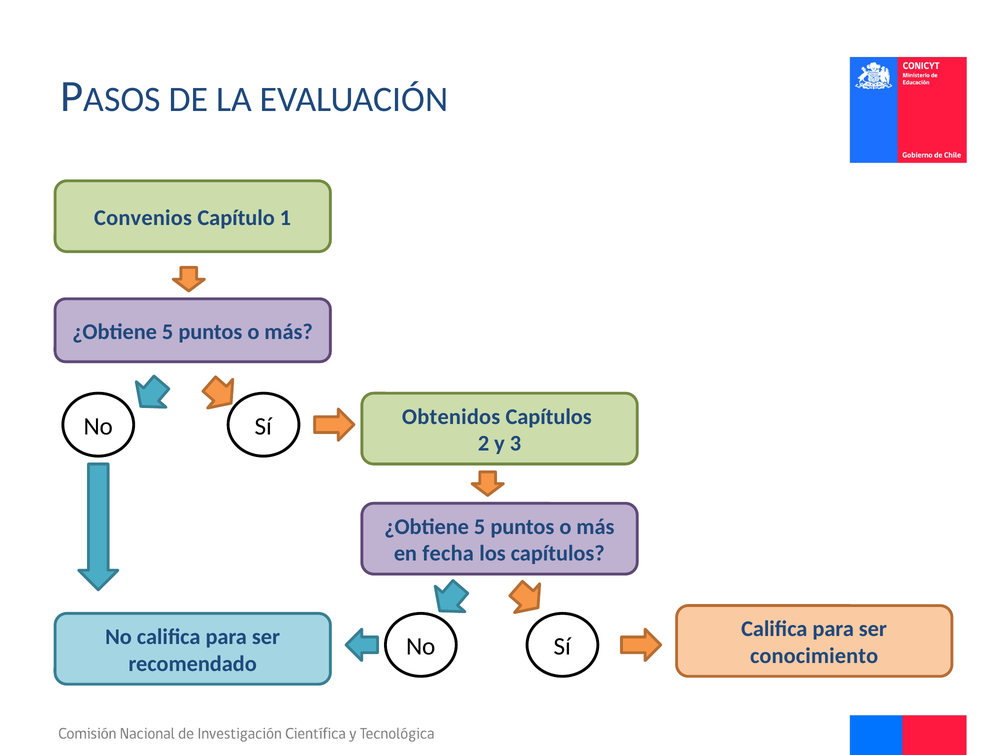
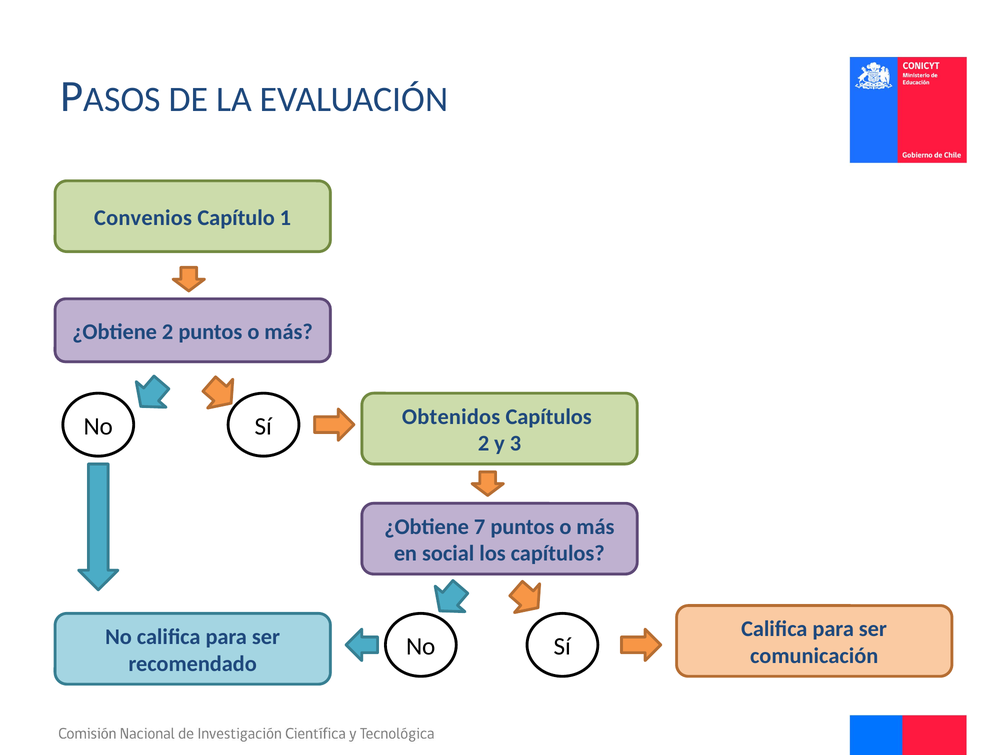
5: 5 -> 2 (168, 332)
5: 5 -> 7 (480, 527)
fecha: fecha -> social (448, 554)
conocimiento: conocimiento -> comunicación (814, 656)
